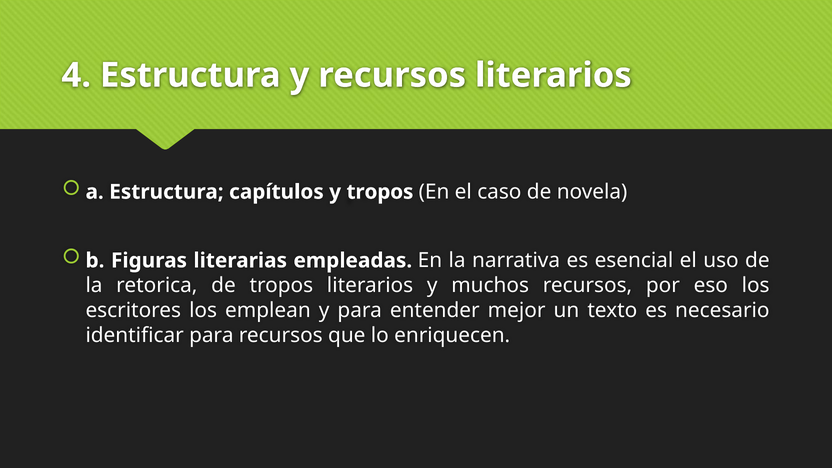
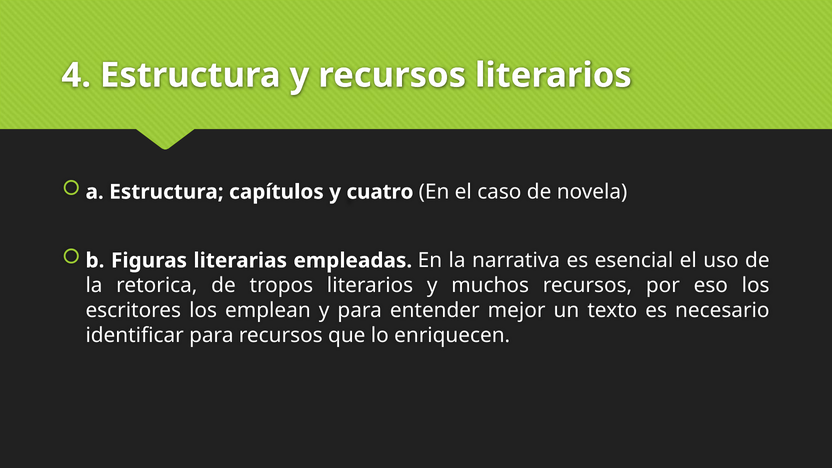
y tropos: tropos -> cuatro (380, 192)
